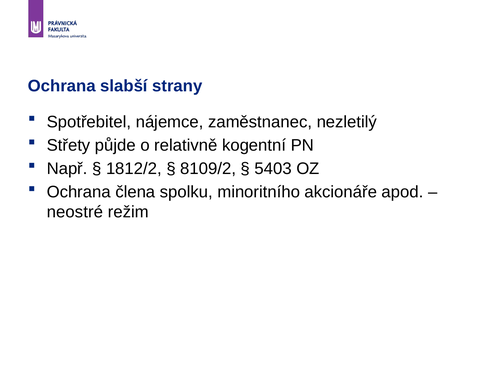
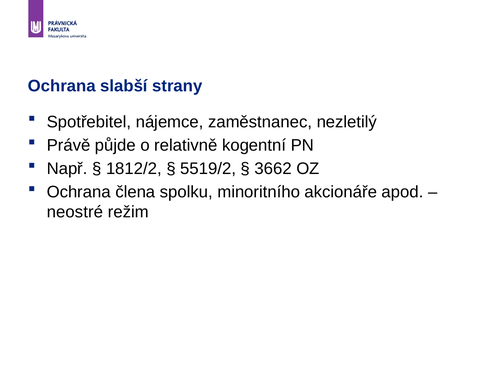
Střety: Střety -> Právě (69, 145)
8109/2: 8109/2 -> 5519/2 (208, 168)
5403: 5403 -> 3662 (273, 168)
